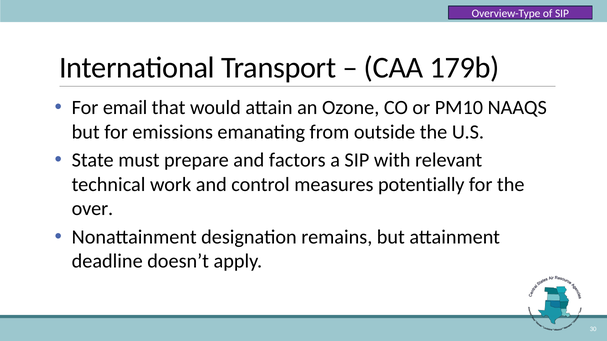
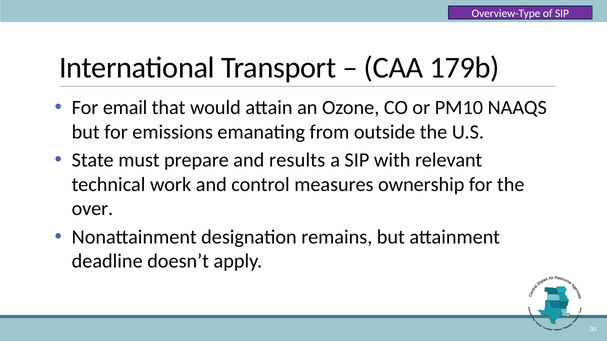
factors: factors -> results (297, 160)
potentially: potentially -> ownership (421, 185)
